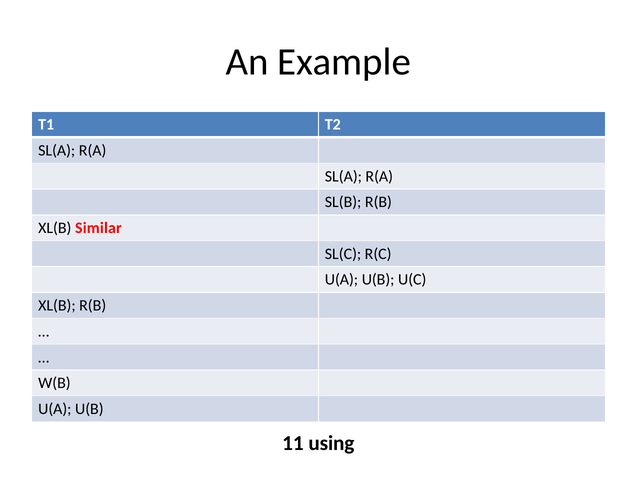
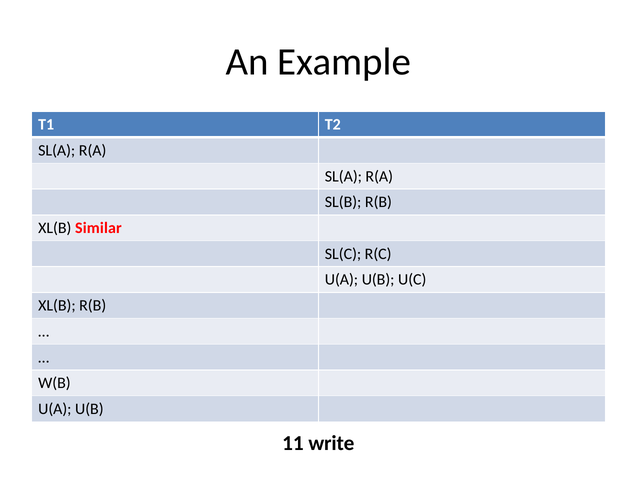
using: using -> write (331, 443)
